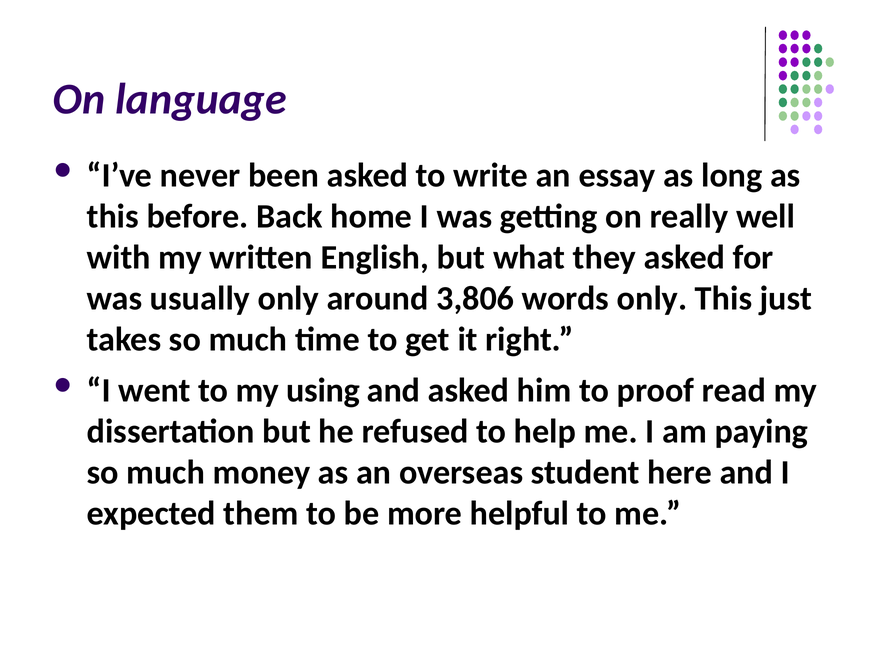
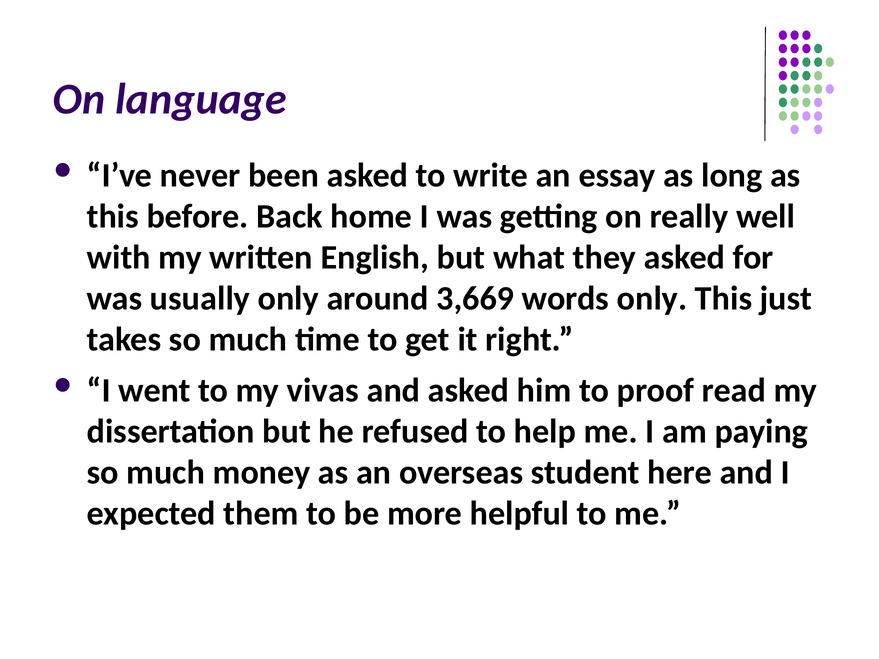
3,806: 3,806 -> 3,669 (475, 298)
using: using -> vivas (323, 391)
